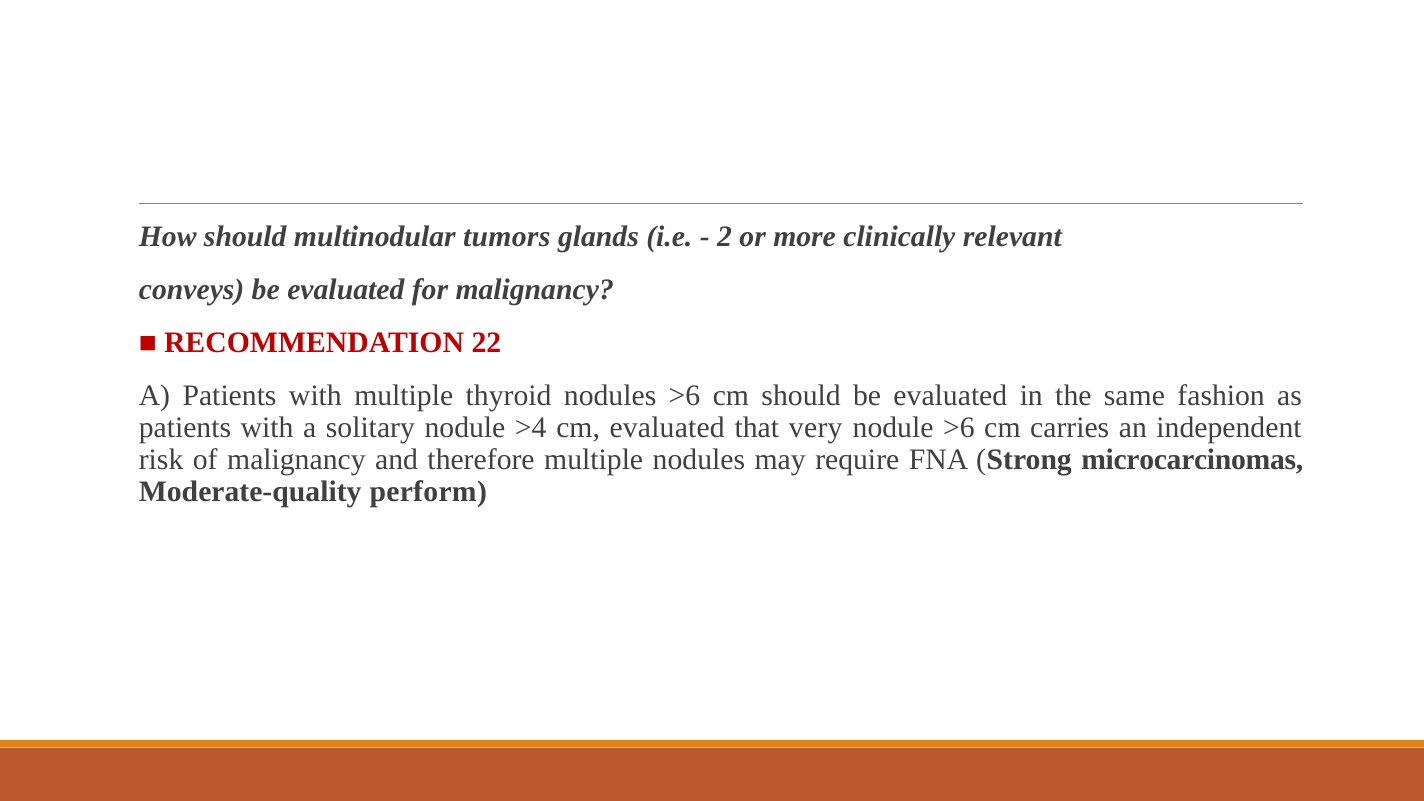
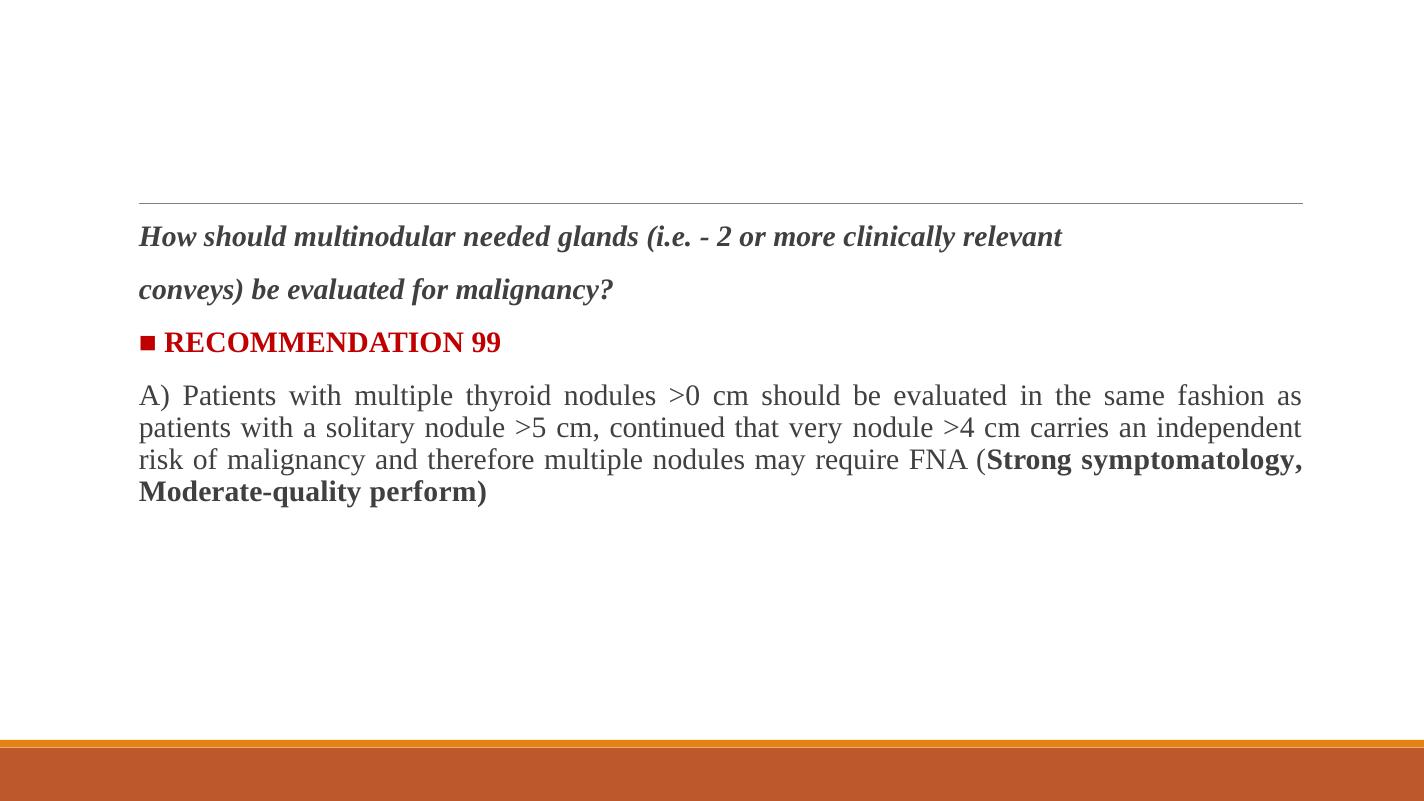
tumors: tumors -> needed (507, 237)
22: 22 -> 99 (486, 343)
nodules >6: >6 -> >0 (684, 395)
>4: >4 -> >5 (531, 427)
cm evaluated: evaluated -> continued (667, 427)
nodule >6: >6 -> >4 (959, 427)
microcarcinomas: microcarcinomas -> symptomatology (1192, 460)
